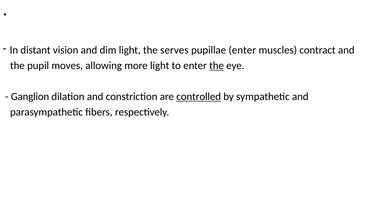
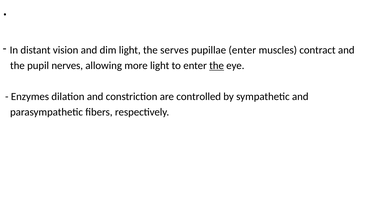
moves: moves -> nerves (67, 66)
Ganglion: Ganglion -> Enzymes (30, 97)
controlled underline: present -> none (199, 97)
